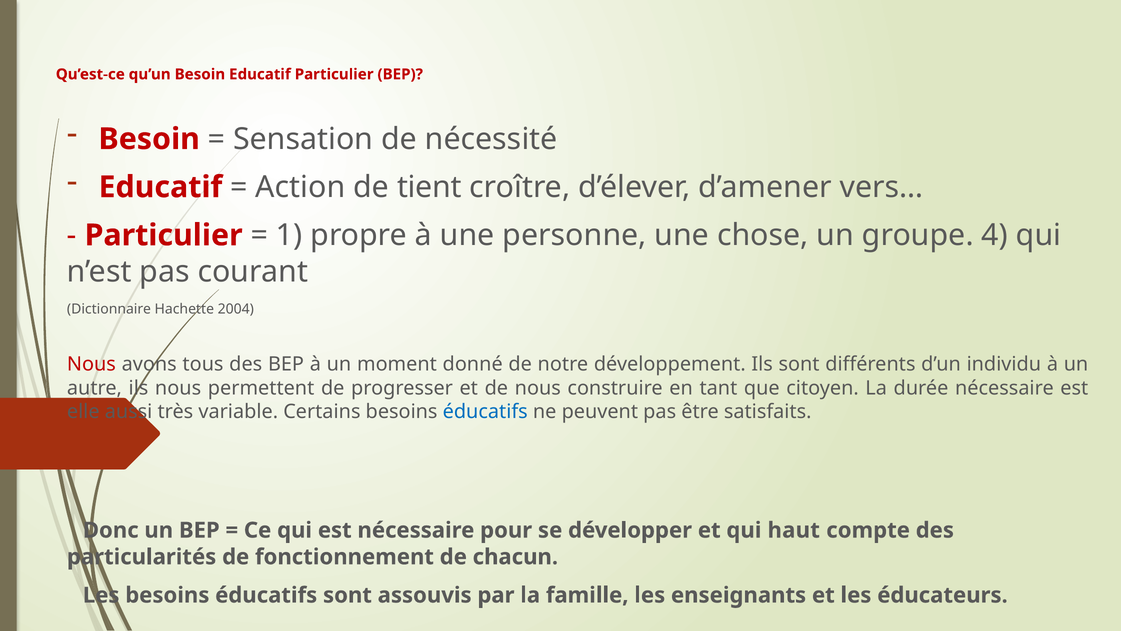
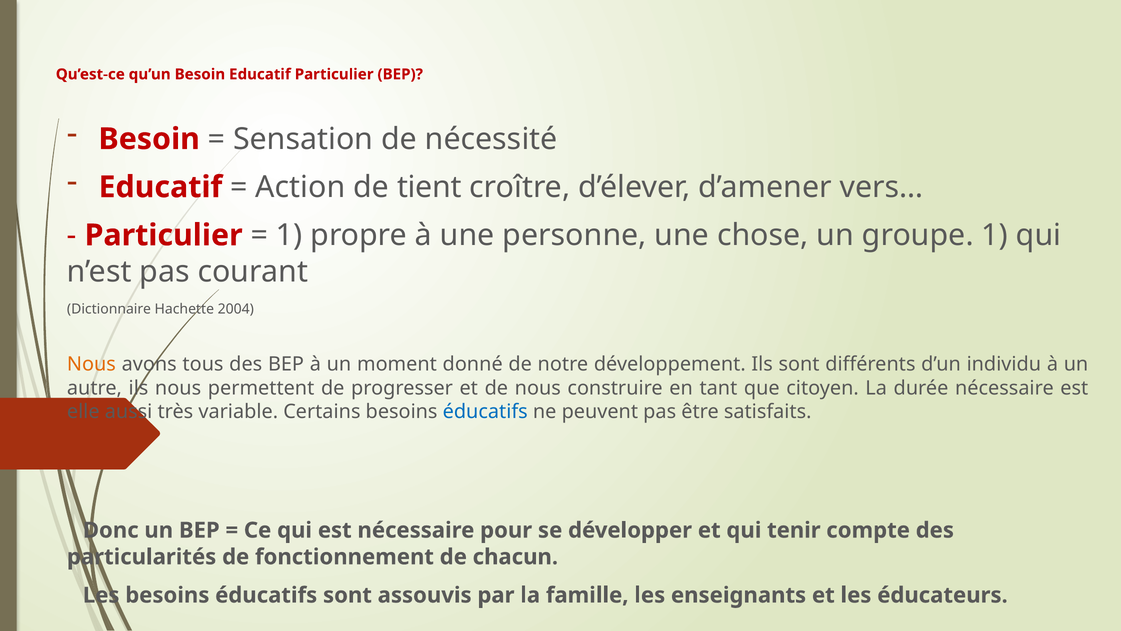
groupe 4: 4 -> 1 (995, 235)
Nous colour: red -> orange (91, 364)
haut: haut -> tenir (794, 530)
